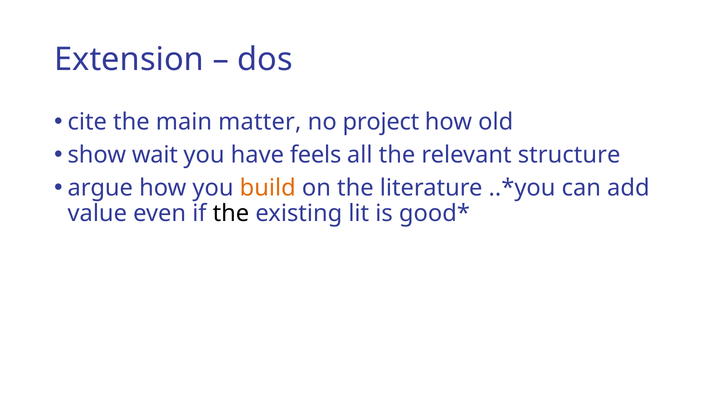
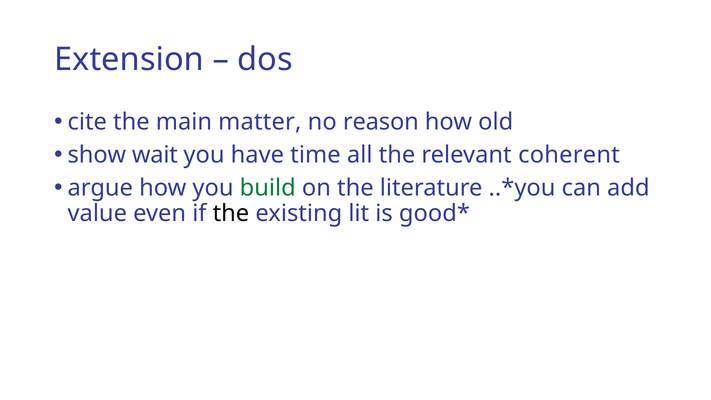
project: project -> reason (381, 122)
feels: feels -> time (315, 155)
structure: structure -> coherent (569, 155)
build colour: orange -> green (268, 188)
